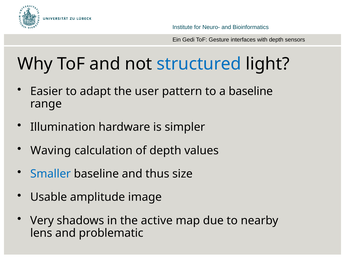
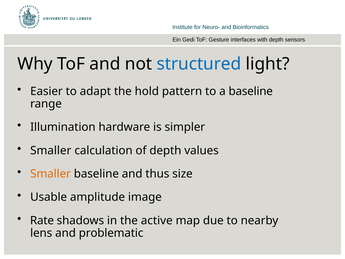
user: user -> hold (147, 91)
Waving: Waving -> Smaller (51, 150)
Smaller colour: blue -> orange (51, 174)
Very: Very -> Rate (42, 220)
